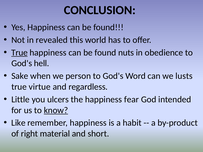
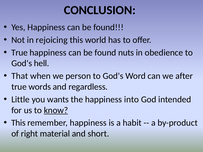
revealed: revealed -> rejoicing (52, 40)
True underline: present -> none (19, 53)
Sake: Sake -> That (20, 76)
lusts: lusts -> after (184, 76)
virtue: virtue -> words (40, 87)
ulcers: ulcers -> wants (58, 100)
fear: fear -> into (131, 100)
Like: Like -> This (18, 123)
